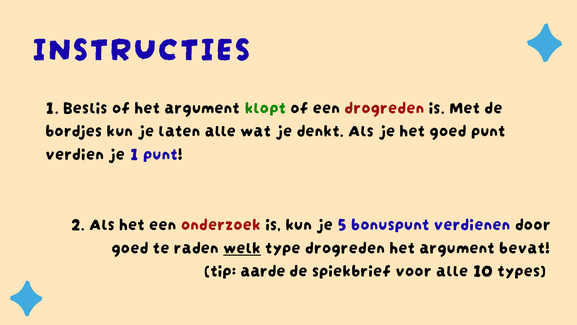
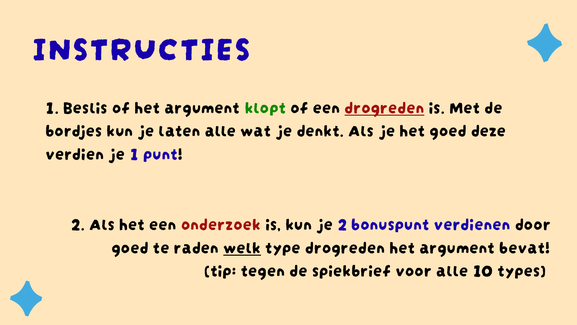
drogreden underline: none -> present (384, 108)
goed punt: punt -> deze (489, 131)
je 5: 5 -> 2 (342, 224)
aarde: aarde -> tegen (263, 270)
